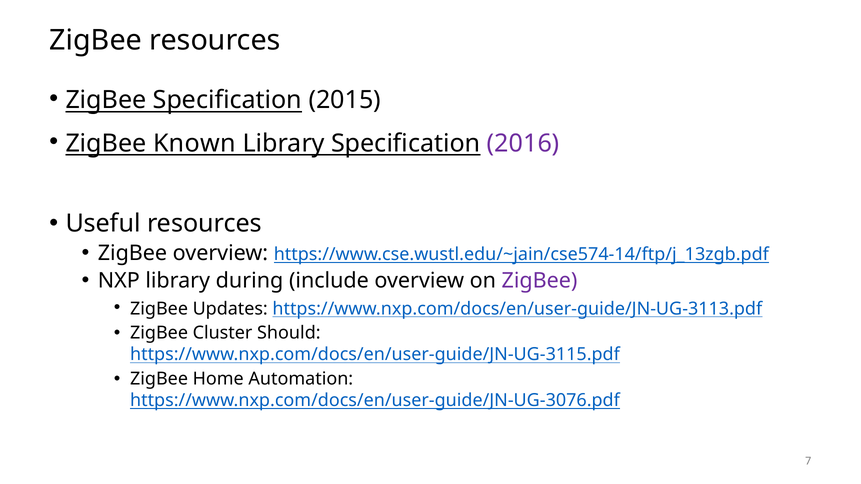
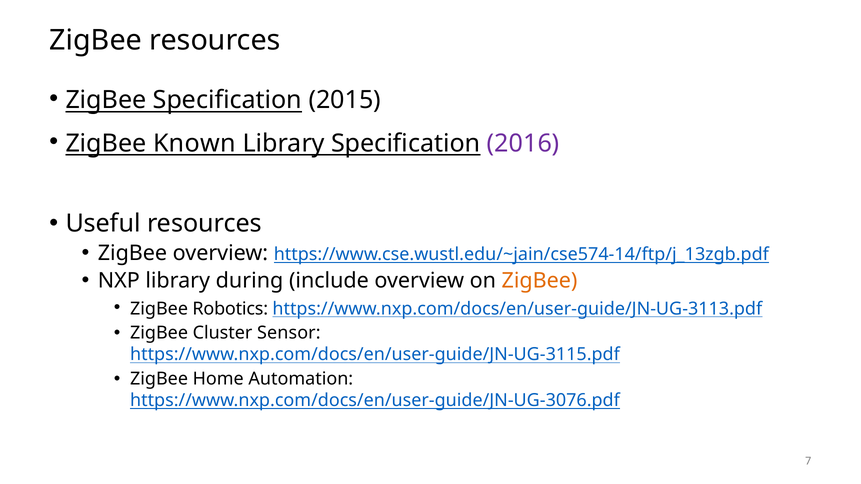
ZigBee colour: purple -> orange (540, 281)
Updates: Updates -> Robotics (230, 309)
Should: Should -> Sensor (289, 333)
